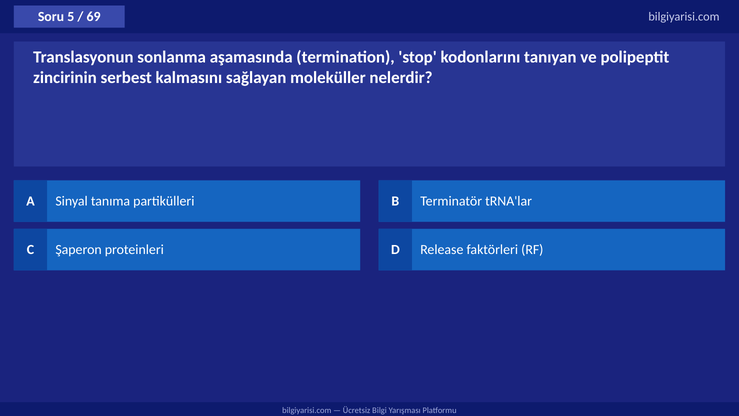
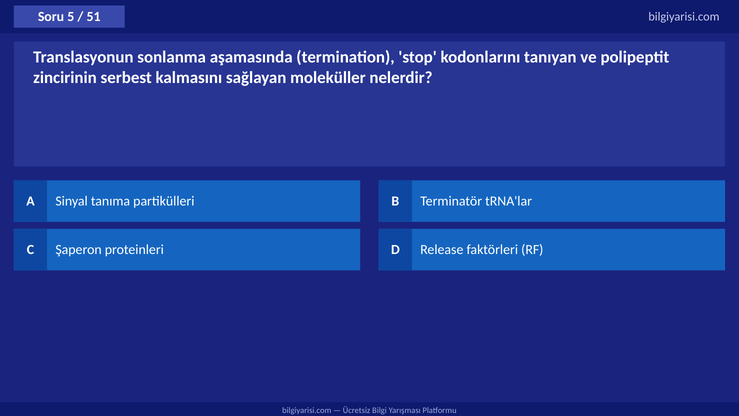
69: 69 -> 51 (94, 17)
